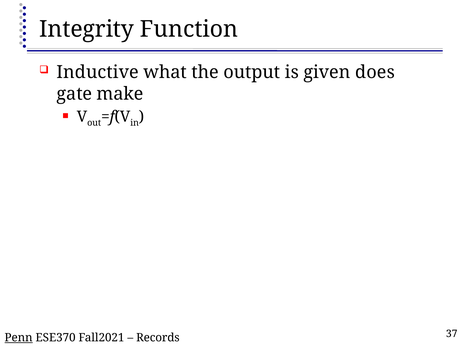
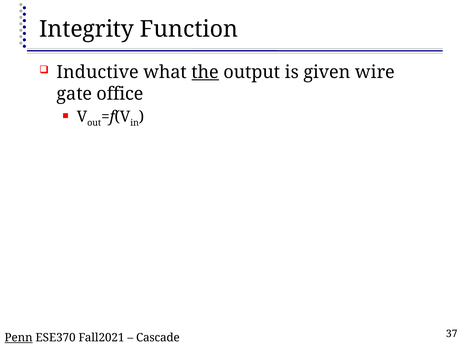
the underline: none -> present (205, 72)
does: does -> wire (375, 72)
make: make -> office (120, 94)
Records: Records -> Cascade (158, 337)
